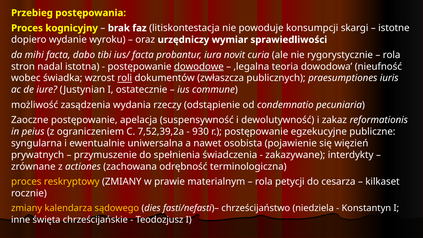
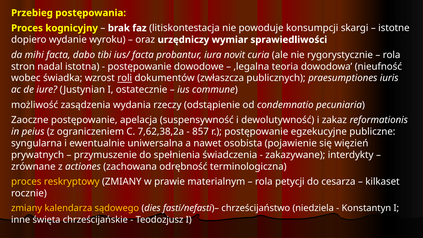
dowodowe underline: present -> none (199, 66)
7,52,39,2a: 7,52,39,2a -> 7,62,38,2a (161, 132)
930: 930 -> 857 (201, 132)
